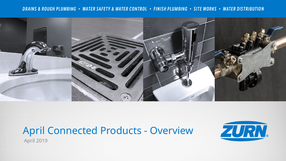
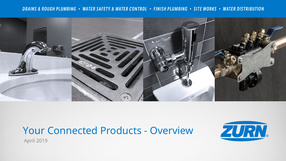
April: April -> Your (34, 131)
